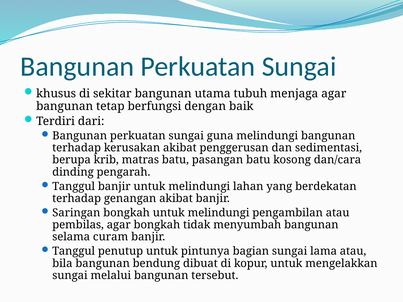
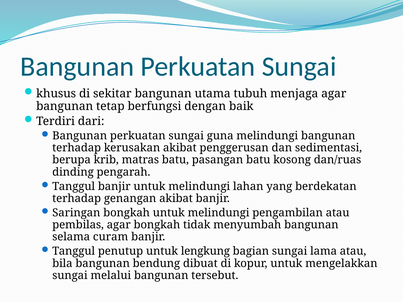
dan/cara: dan/cara -> dan/ruas (338, 160)
pintunya: pintunya -> lengkung (205, 251)
